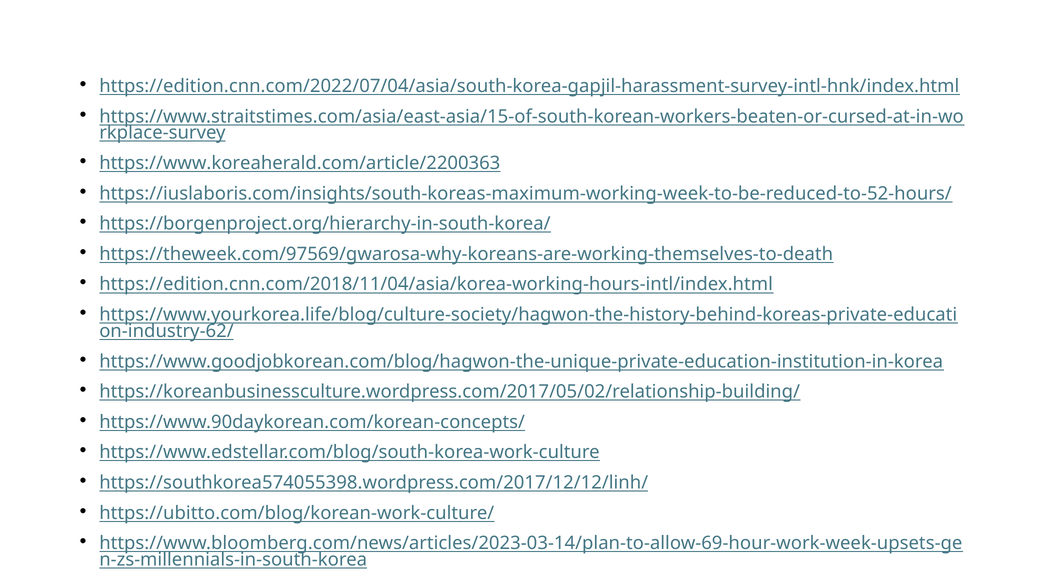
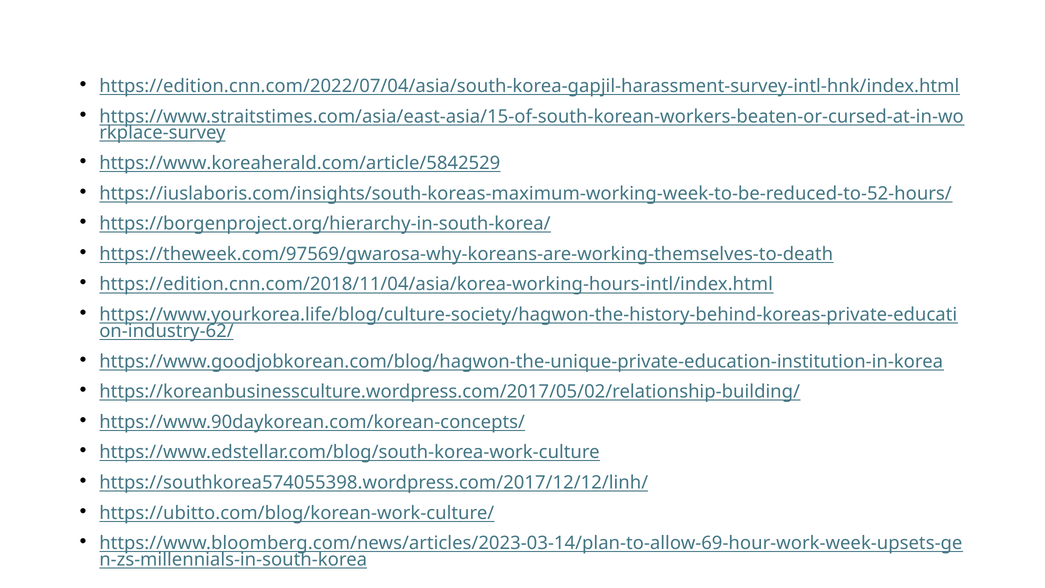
https://www.koreaherald.com/article/2200363: https://www.koreaherald.com/article/2200363 -> https://www.koreaherald.com/article/5842529 (300, 163)
